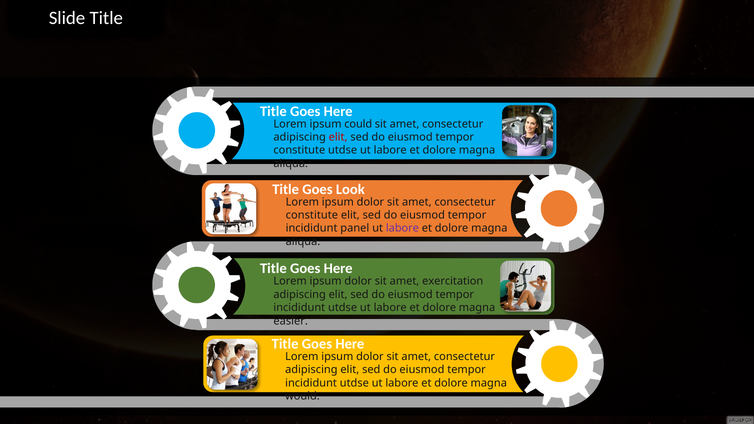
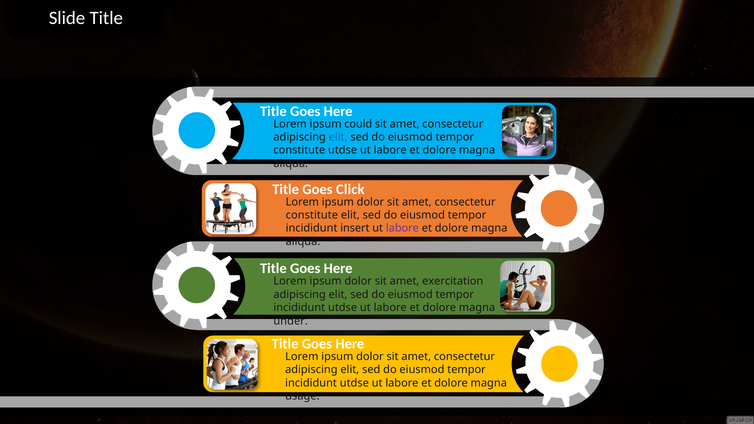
elit colour: red -> blue (338, 137)
Look: Look -> Click (350, 189)
panel: panel -> insert (355, 228)
easier: easier -> under (291, 321)
would: would -> usage (302, 396)
